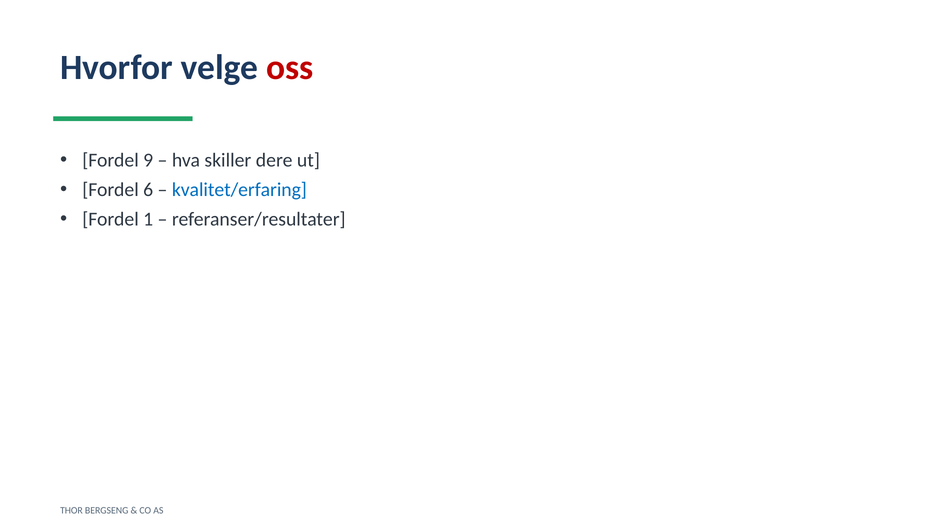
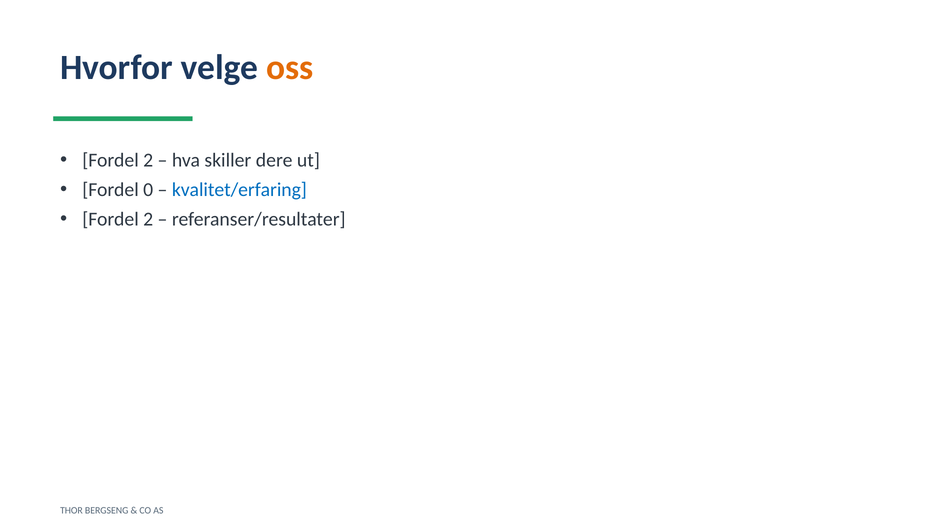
oss colour: red -> orange (290, 67)
9: 9 -> 2 (148, 160)
6: 6 -> 0 (148, 190)
1: 1 -> 2 (148, 219)
